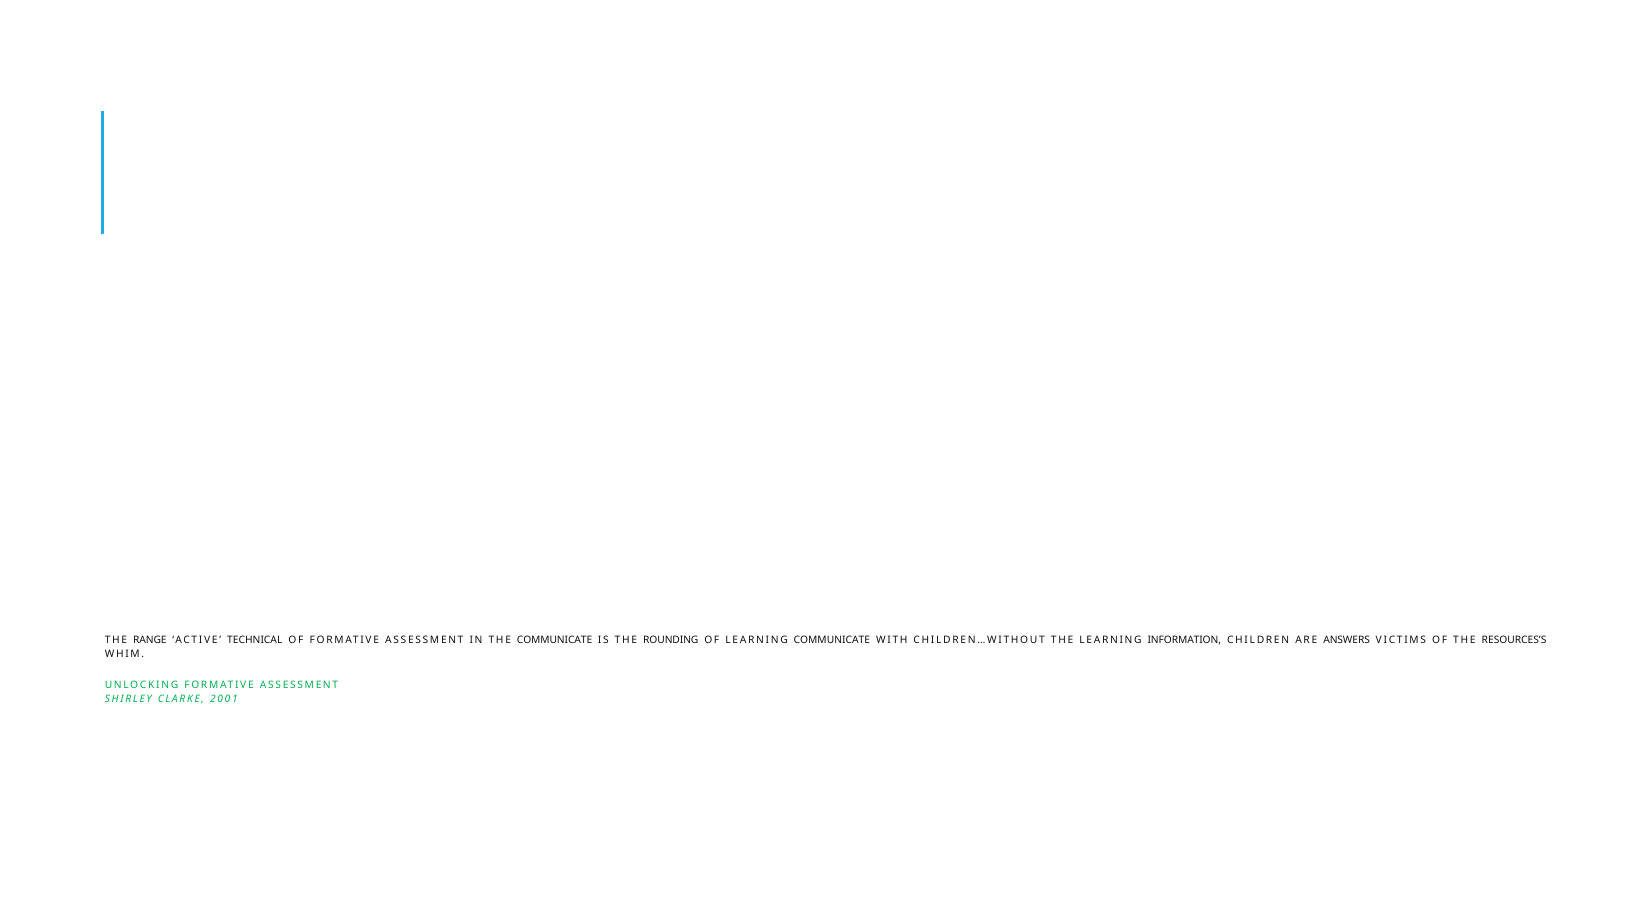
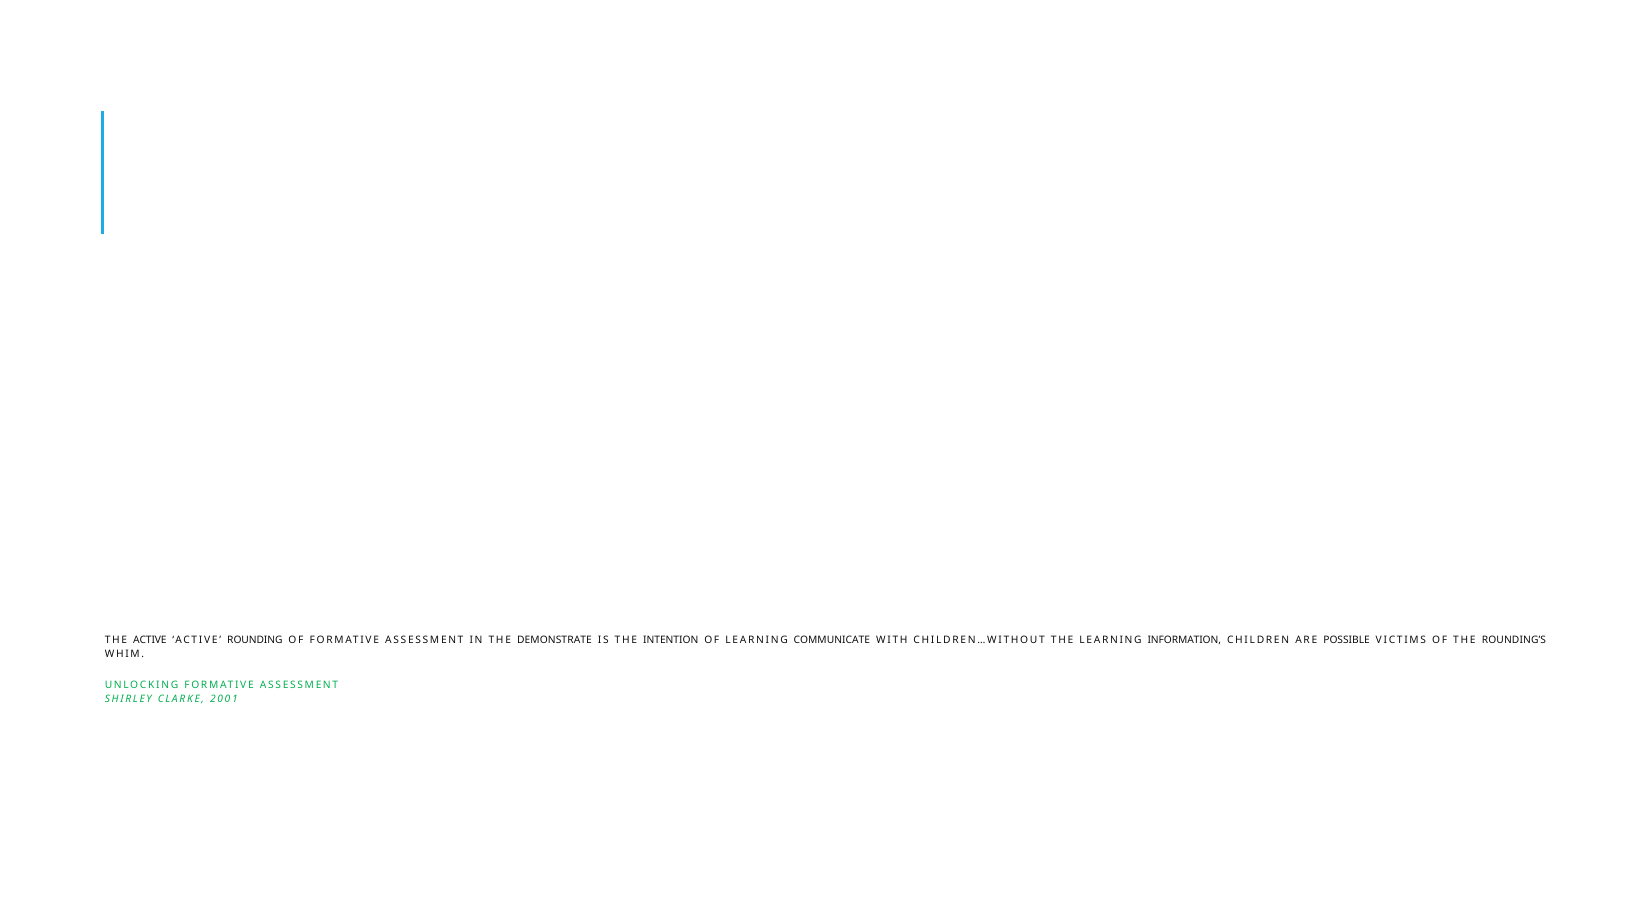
THE RANGE: RANGE -> ACTIVE (150, 640)
TECHNICAL: TECHNICAL -> ROUNDING (255, 640)
THE COMMUNICATE: COMMUNICATE -> DEMONSTRATE (554, 640)
ROUNDING: ROUNDING -> INTENTION (671, 640)
ANSWERS: ANSWERS -> POSSIBLE (1347, 640)
RESOURCES’S: RESOURCES’S -> ROUNDING’S (1514, 640)
